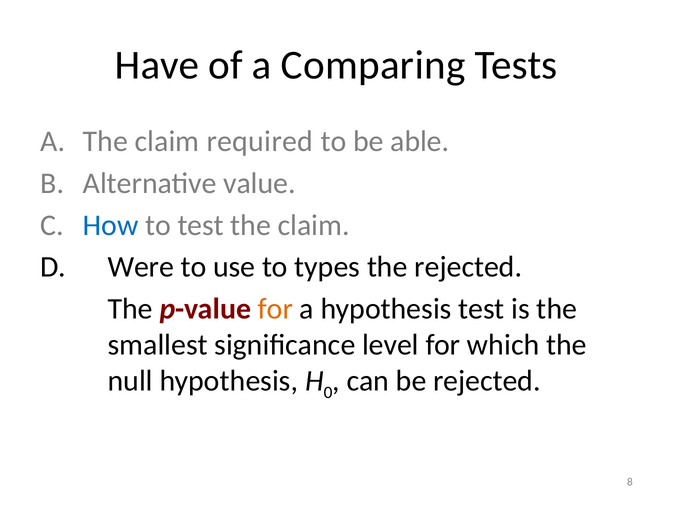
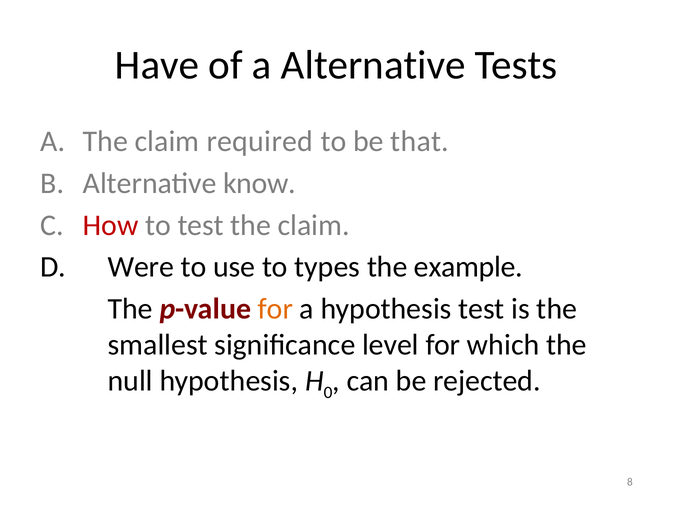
a Comparing: Comparing -> Alternative (373, 65)
able: able -> that (420, 141)
value: value -> know (260, 183)
How colour: blue -> red (111, 225)
the rejected: rejected -> example (468, 267)
